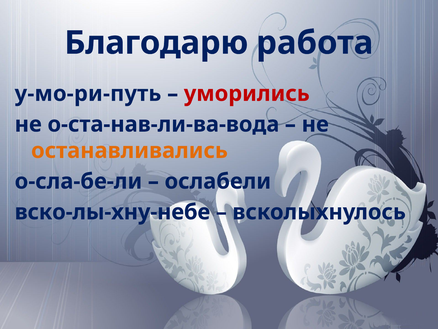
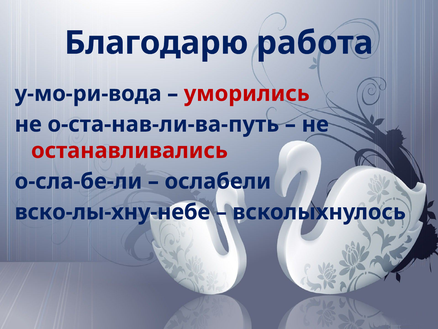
у-мо-ри-путь: у-мо-ри-путь -> у-мо-ри-вода (88, 94)
о-ста-нав-ли-ва-вода: о-ста-нав-ли-ва-вода -> о-ста-нав-ли-ва-путь (163, 124)
останавливались colour: orange -> red (129, 150)
